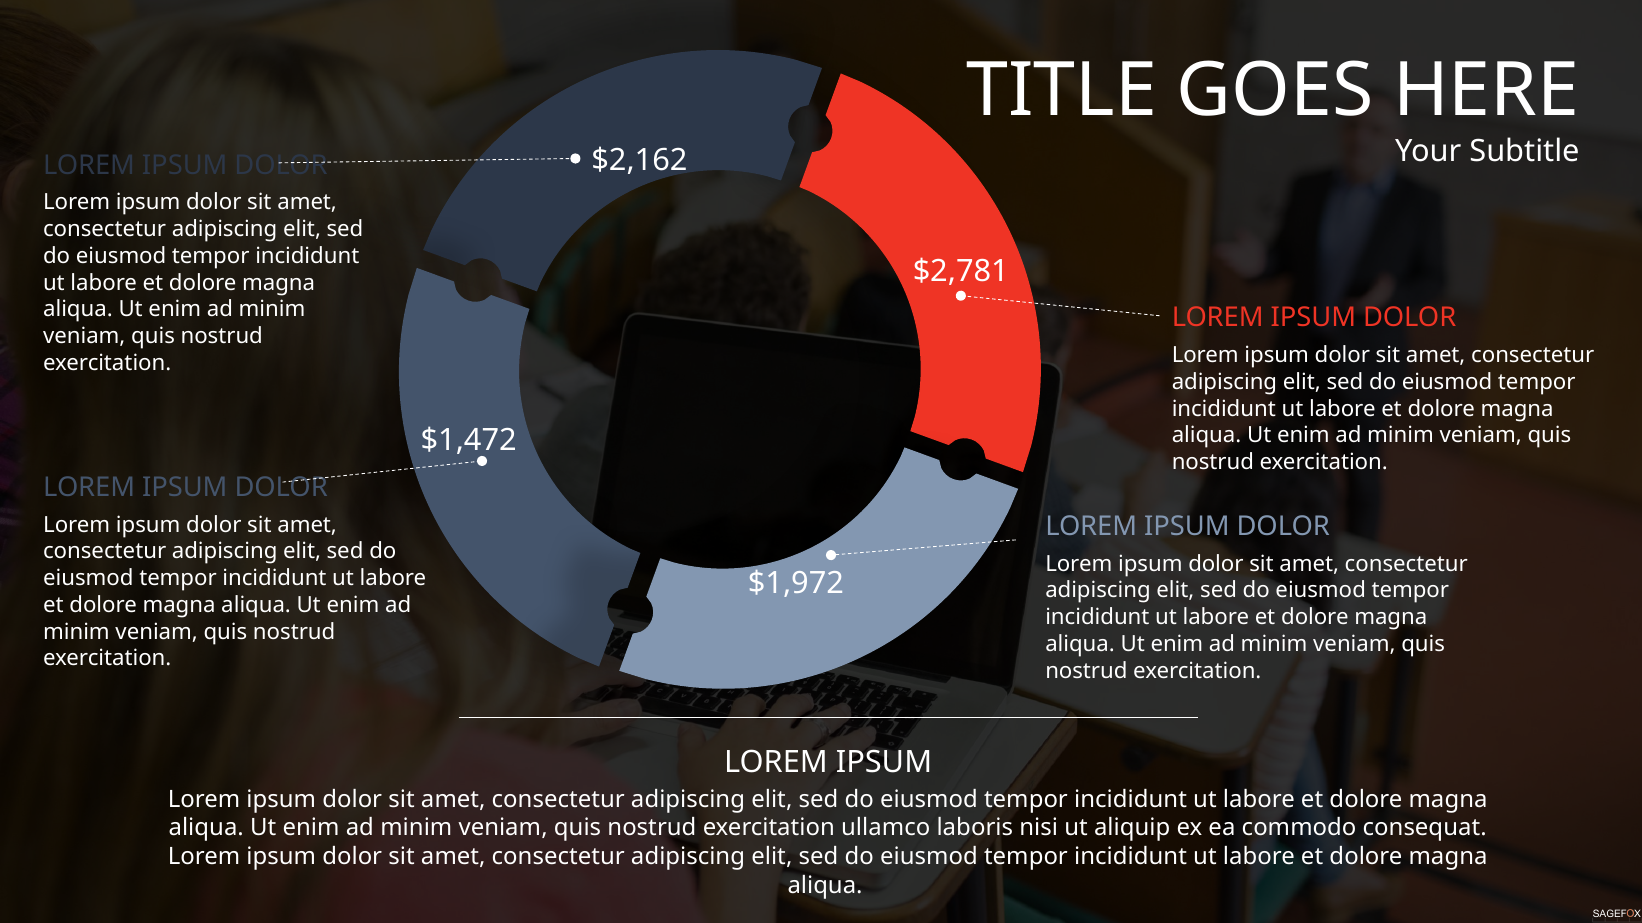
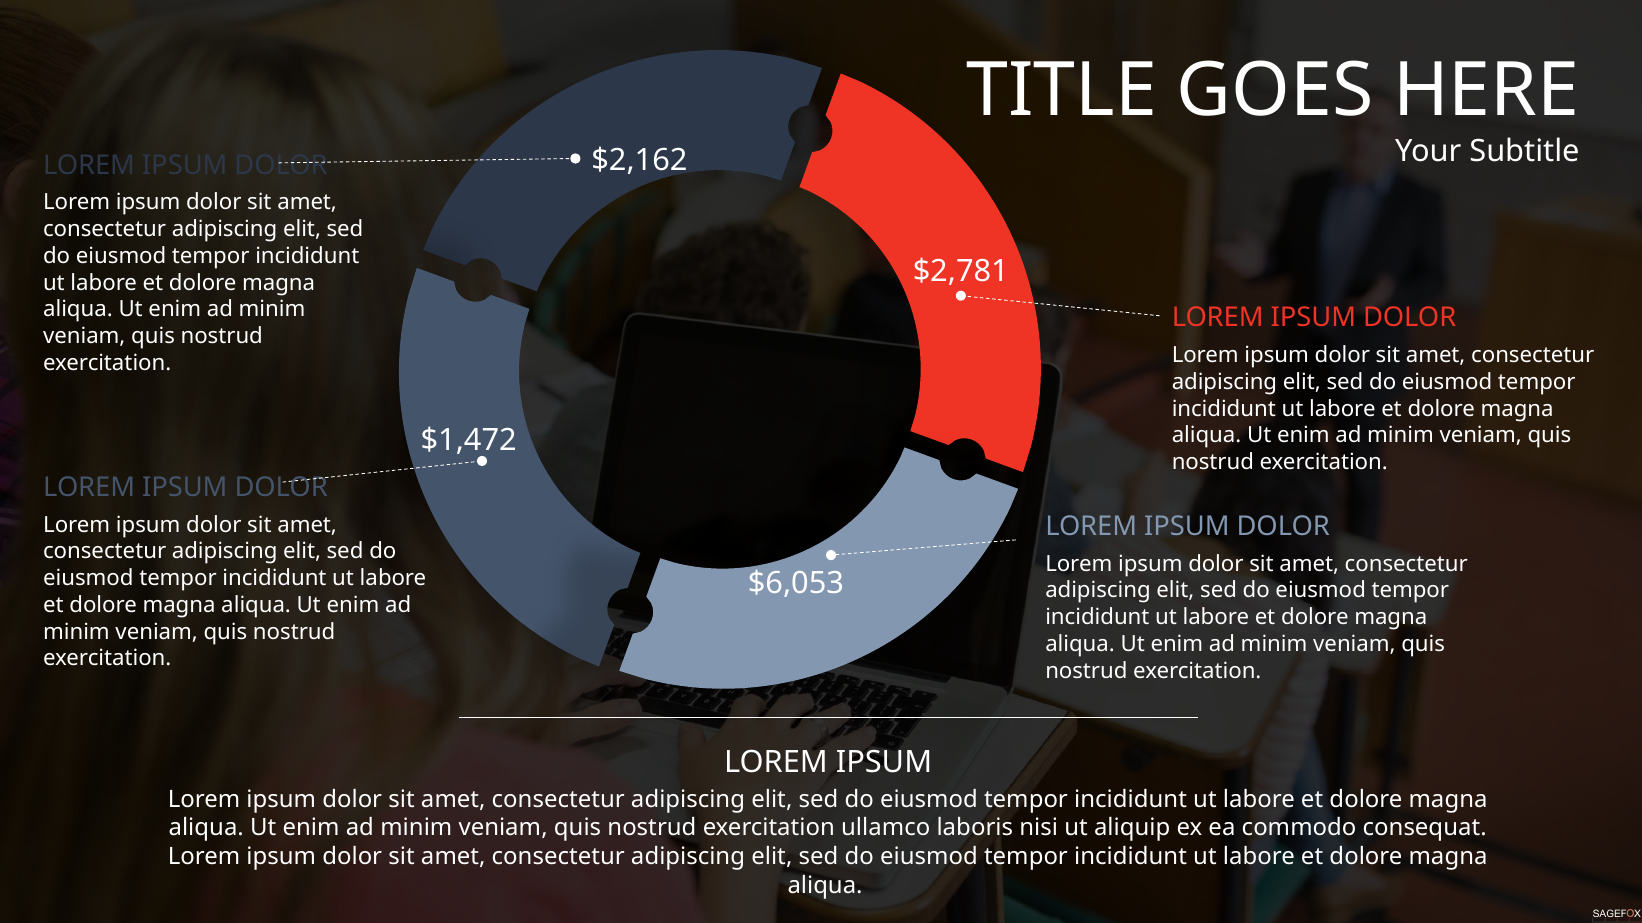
$1,972: $1,972 -> $6,053 (796, 583)
